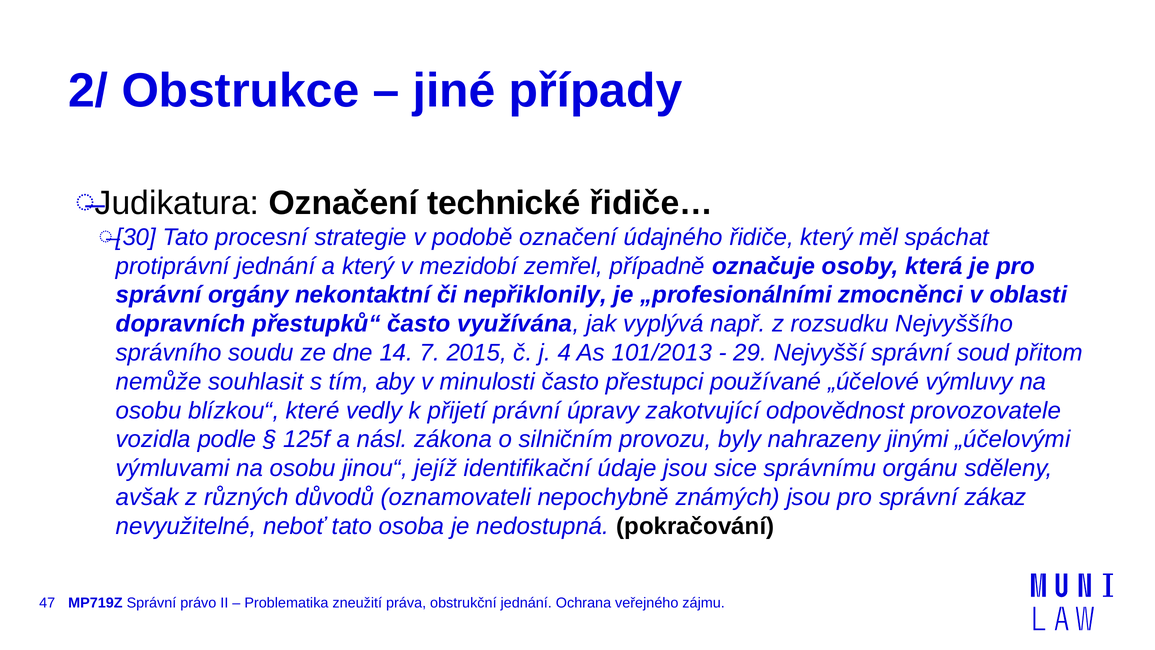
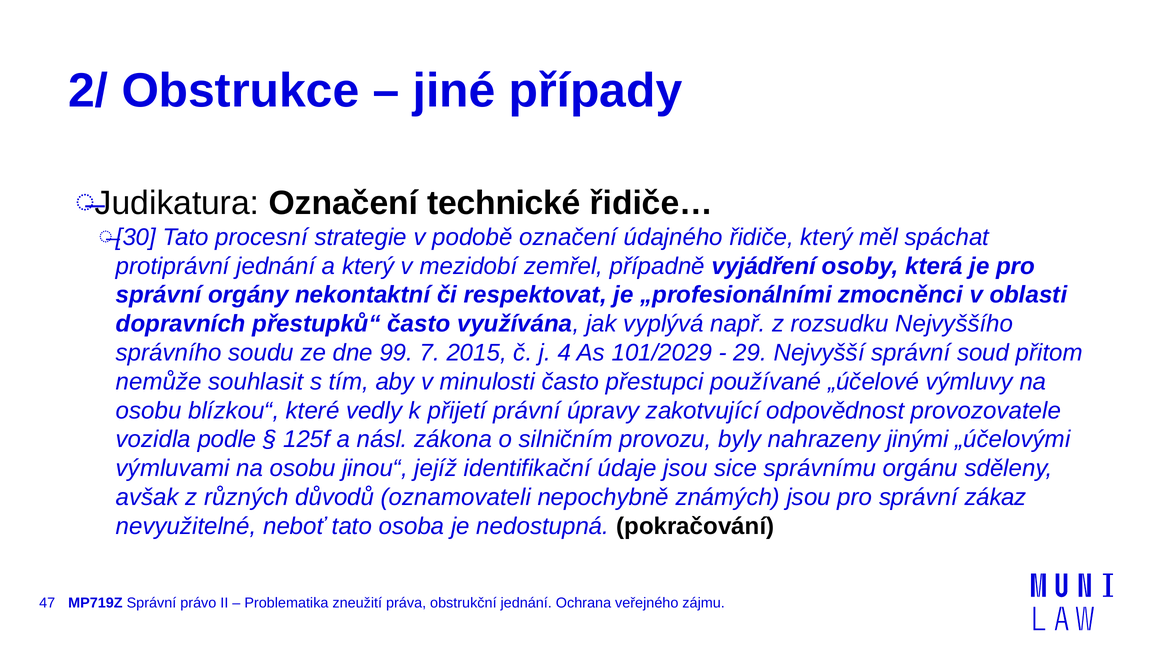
označuje: označuje -> vyjádření (764, 266)
nepřiklonily: nepřiklonily -> respektovat (535, 295)
14: 14 -> 99 (396, 353)
101/2013: 101/2013 -> 101/2029 (662, 353)
